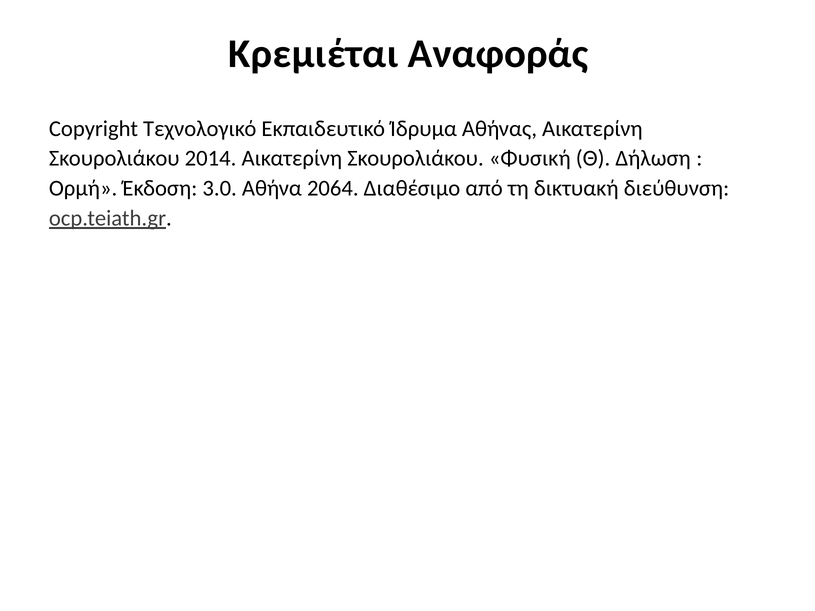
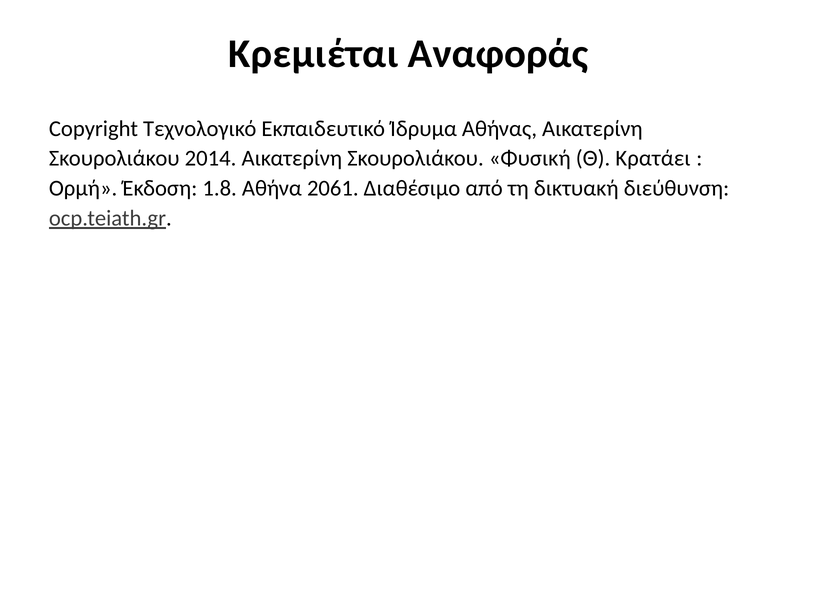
Δήλωση: Δήλωση -> Κρατάει (653, 159)
3.0: 3.0 -> 1.8 (220, 188)
2064: 2064 -> 2061 (333, 188)
